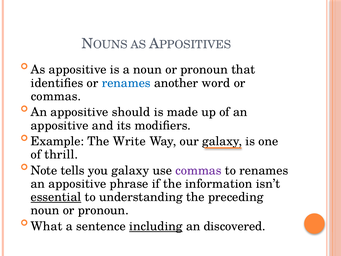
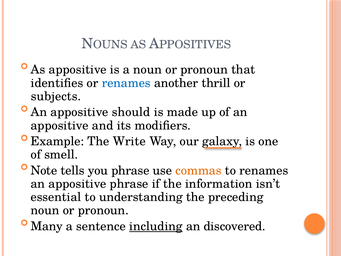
word: word -> thrill (216, 83)
commas: commas -> subjects (56, 96)
thrill: thrill -> smell (61, 154)
you galaxy: galaxy -> phrase (130, 170)
commas colour: purple -> orange (198, 170)
essential underline: present -> none (56, 197)
What: What -> Many (47, 226)
